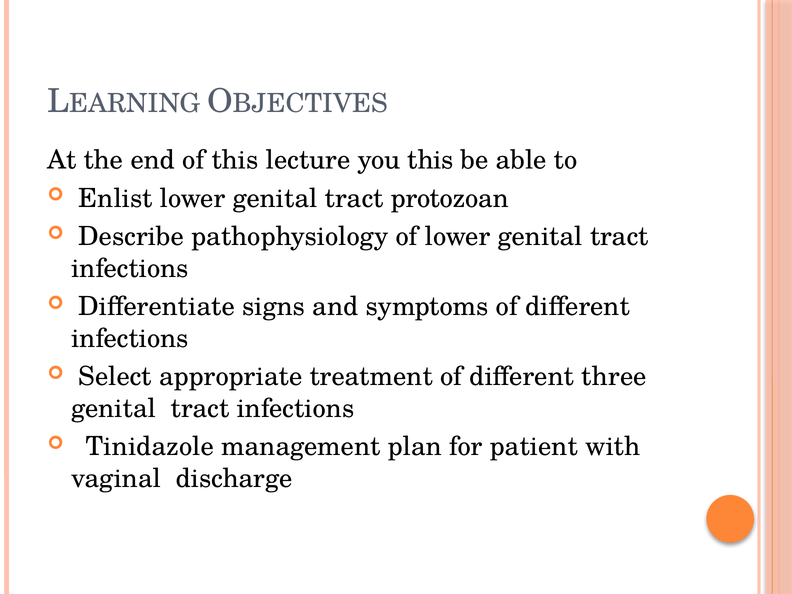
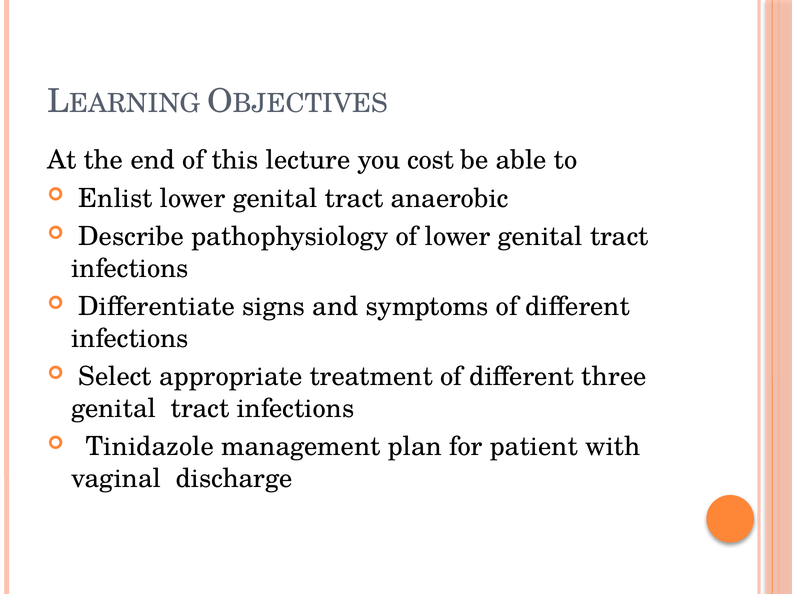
you this: this -> cost (431, 160)
protozoan: protozoan -> anaerobic (450, 198)
